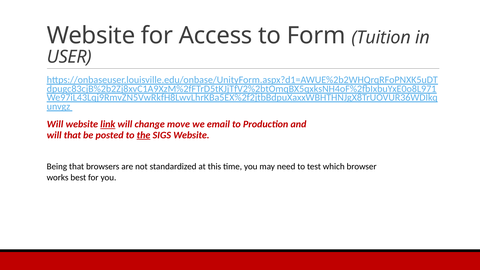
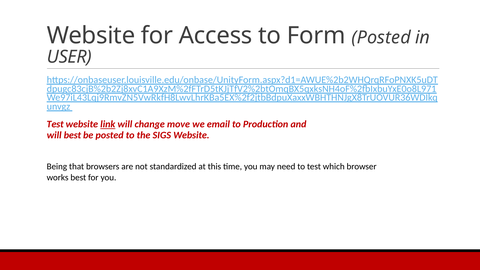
Form Tuition: Tuition -> Posted (381, 37)
Will: Will -> Test (55, 124)
will that: that -> best (72, 135)
the underline: present -> none (144, 135)
